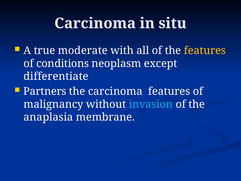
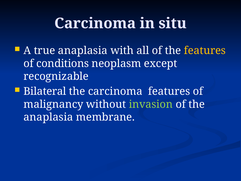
true moderate: moderate -> anaplasia (83, 51)
differentiate: differentiate -> recognizable (56, 76)
Partners: Partners -> Bilateral (45, 91)
invasion colour: light blue -> light green (151, 104)
